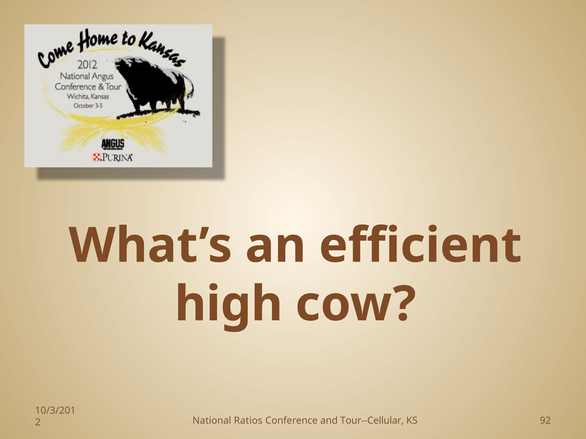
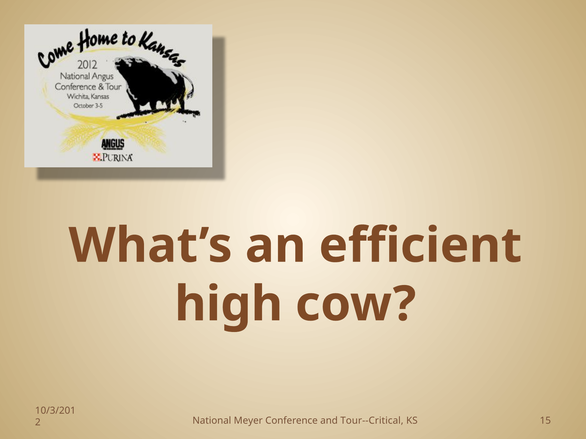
Ratios: Ratios -> Meyer (248, 421)
Tour--Cellular: Tour--Cellular -> Tour--Critical (372, 421)
92: 92 -> 15 (545, 421)
